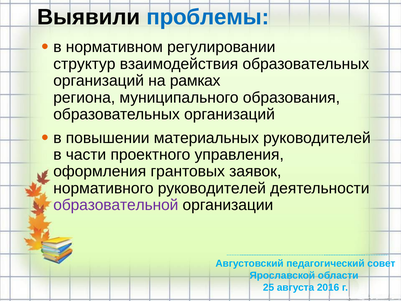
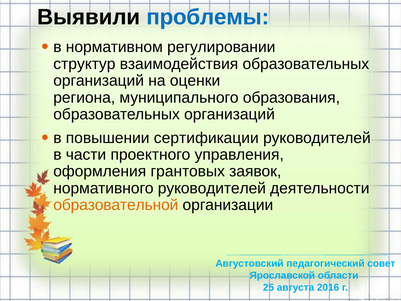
рамках: рамках -> оценки (195, 81)
материальных: материальных -> сертификации (206, 138)
образовательной colour: purple -> orange (116, 205)
